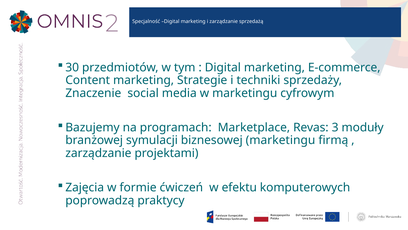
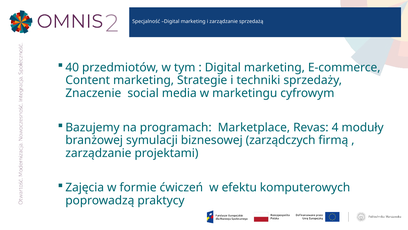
30: 30 -> 40 (72, 67)
3: 3 -> 4 (335, 127)
biznesowej marketingu: marketingu -> zarządczych (281, 140)
